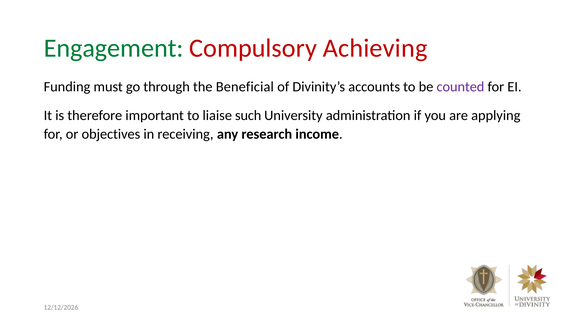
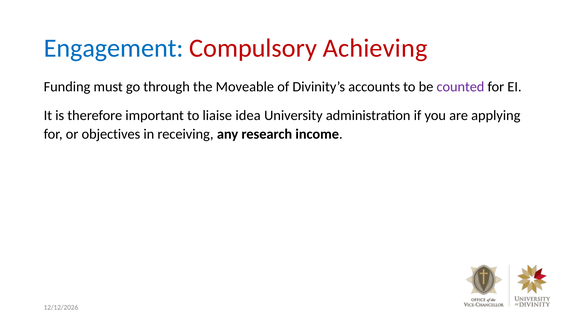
Engagement colour: green -> blue (114, 48)
Beneficial: Beneficial -> Moveable (245, 87)
such: such -> idea (248, 115)
